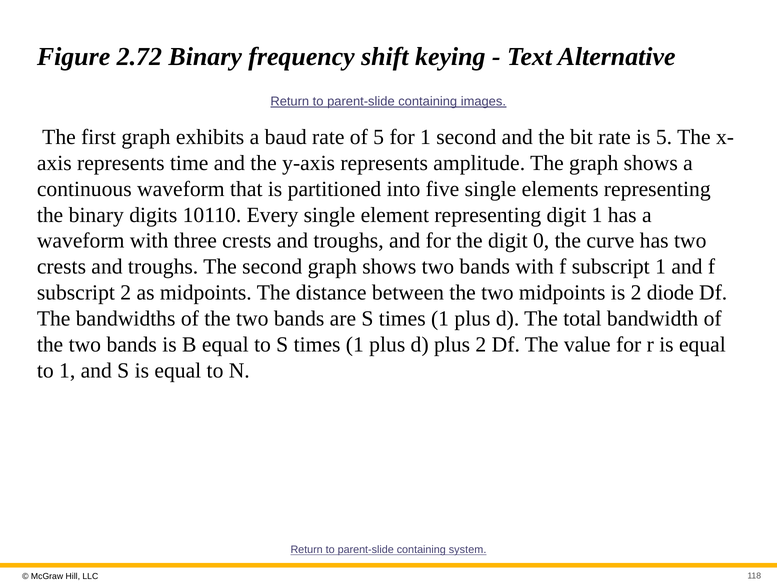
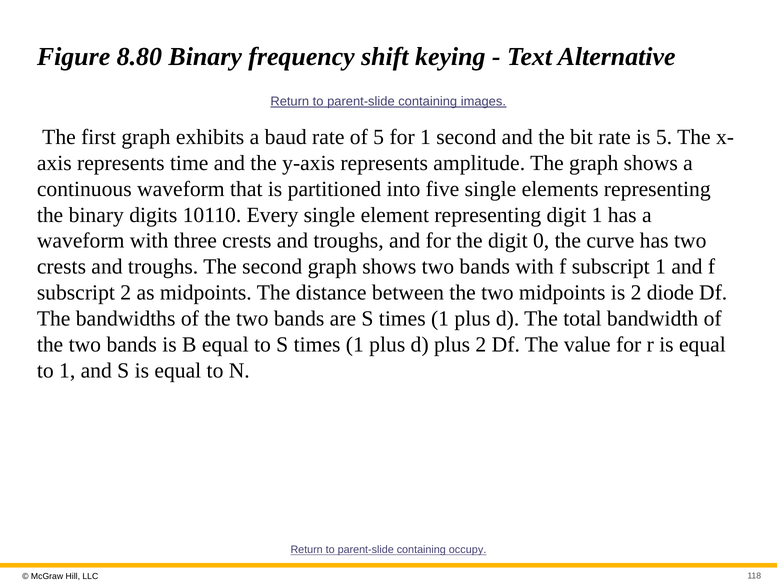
2.72: 2.72 -> 8.80 (139, 57)
system: system -> occupy (468, 550)
